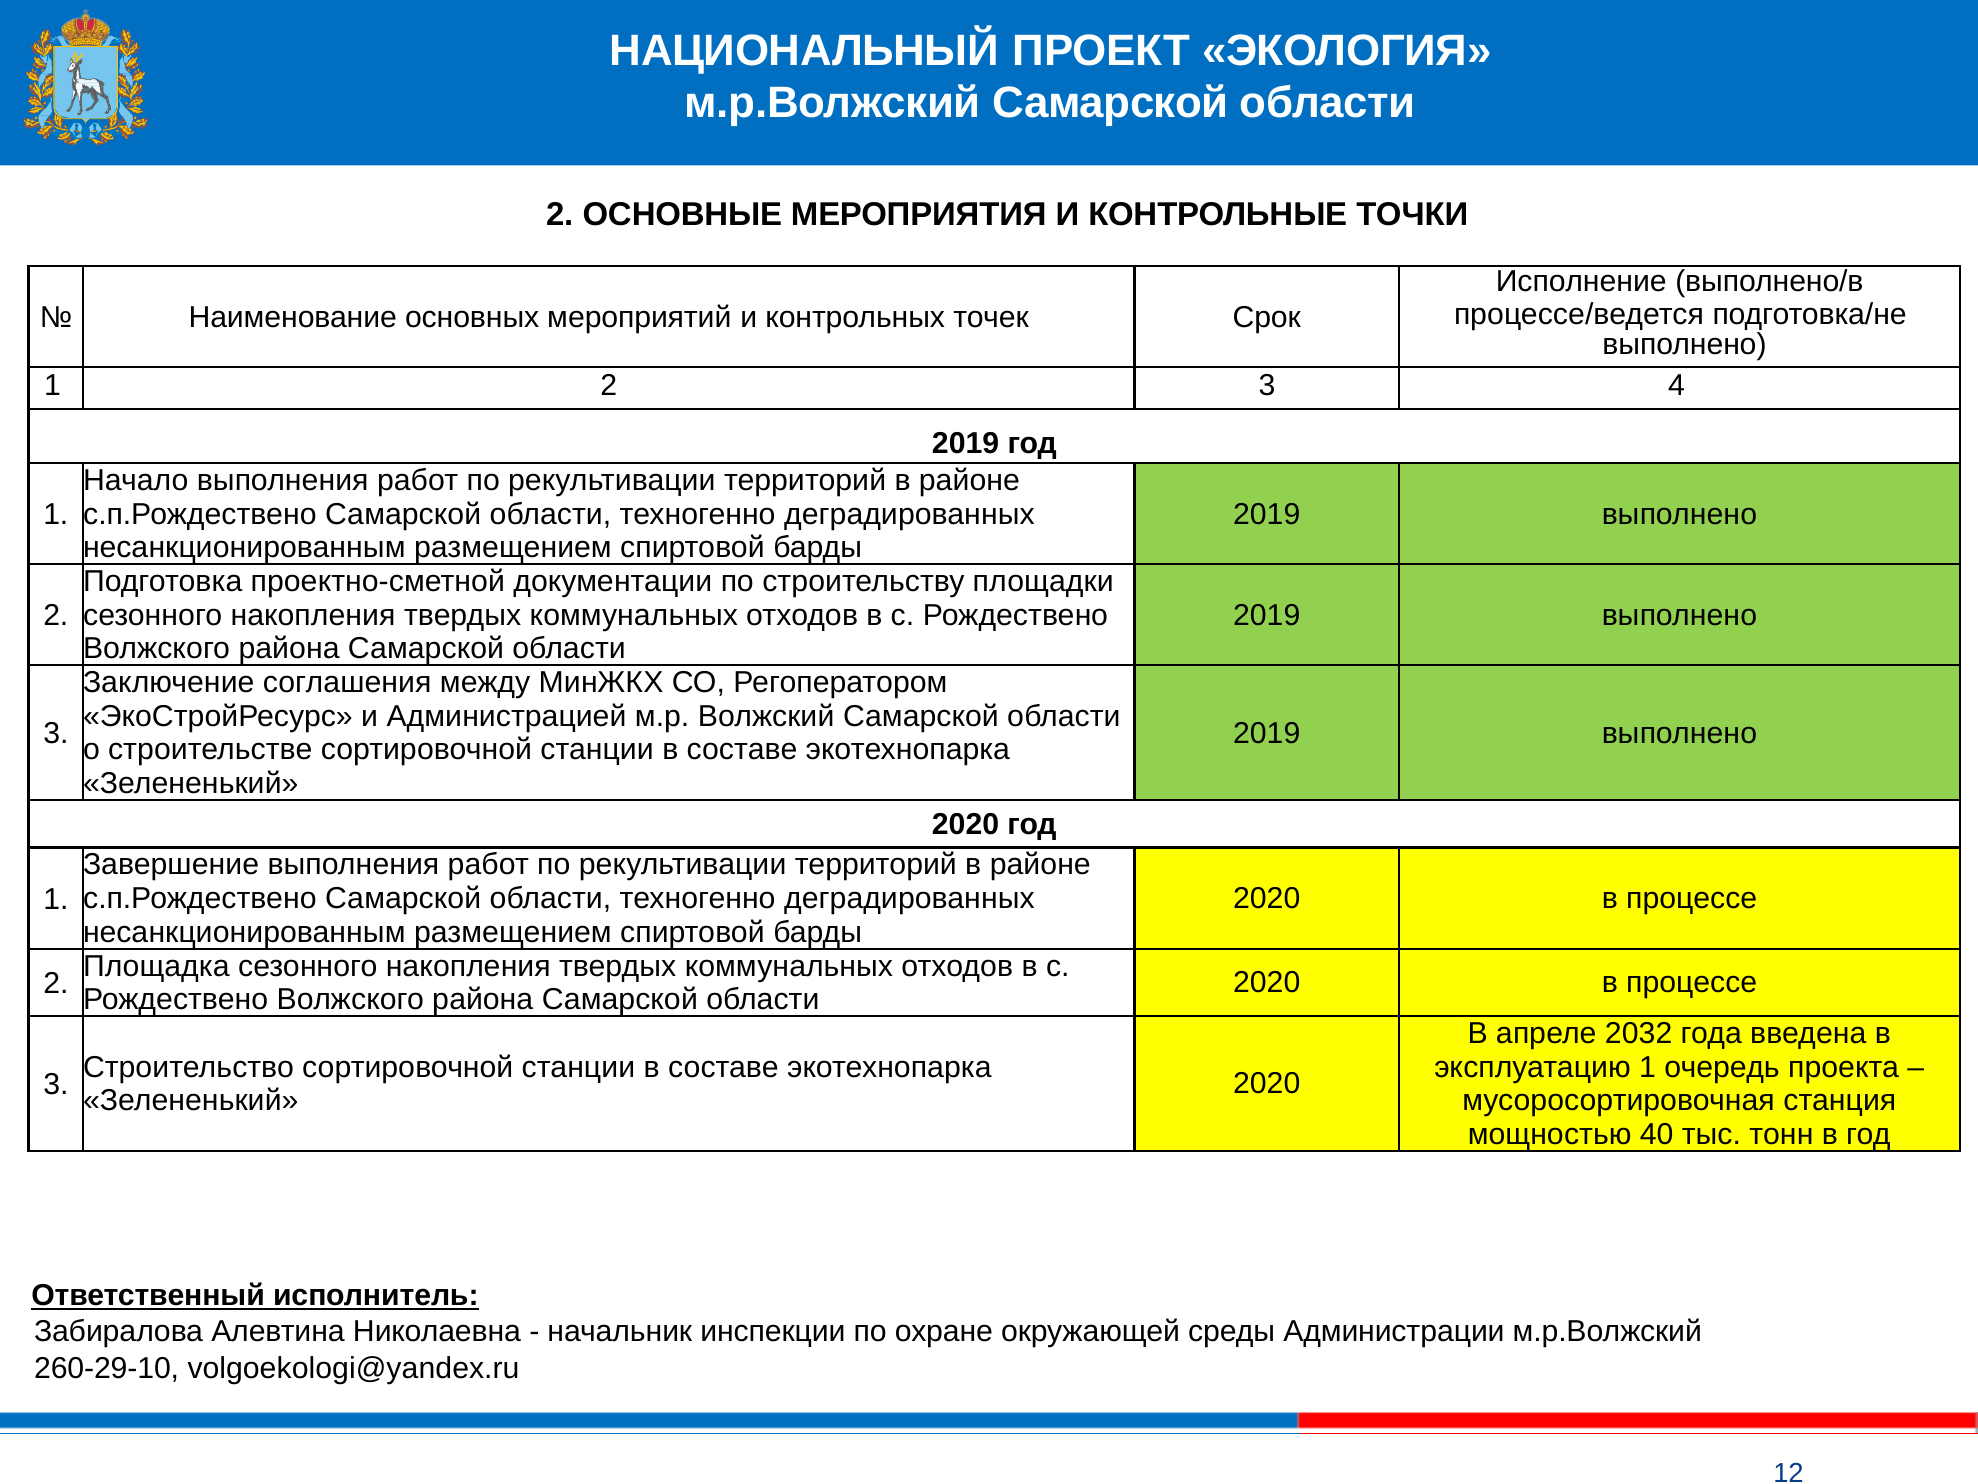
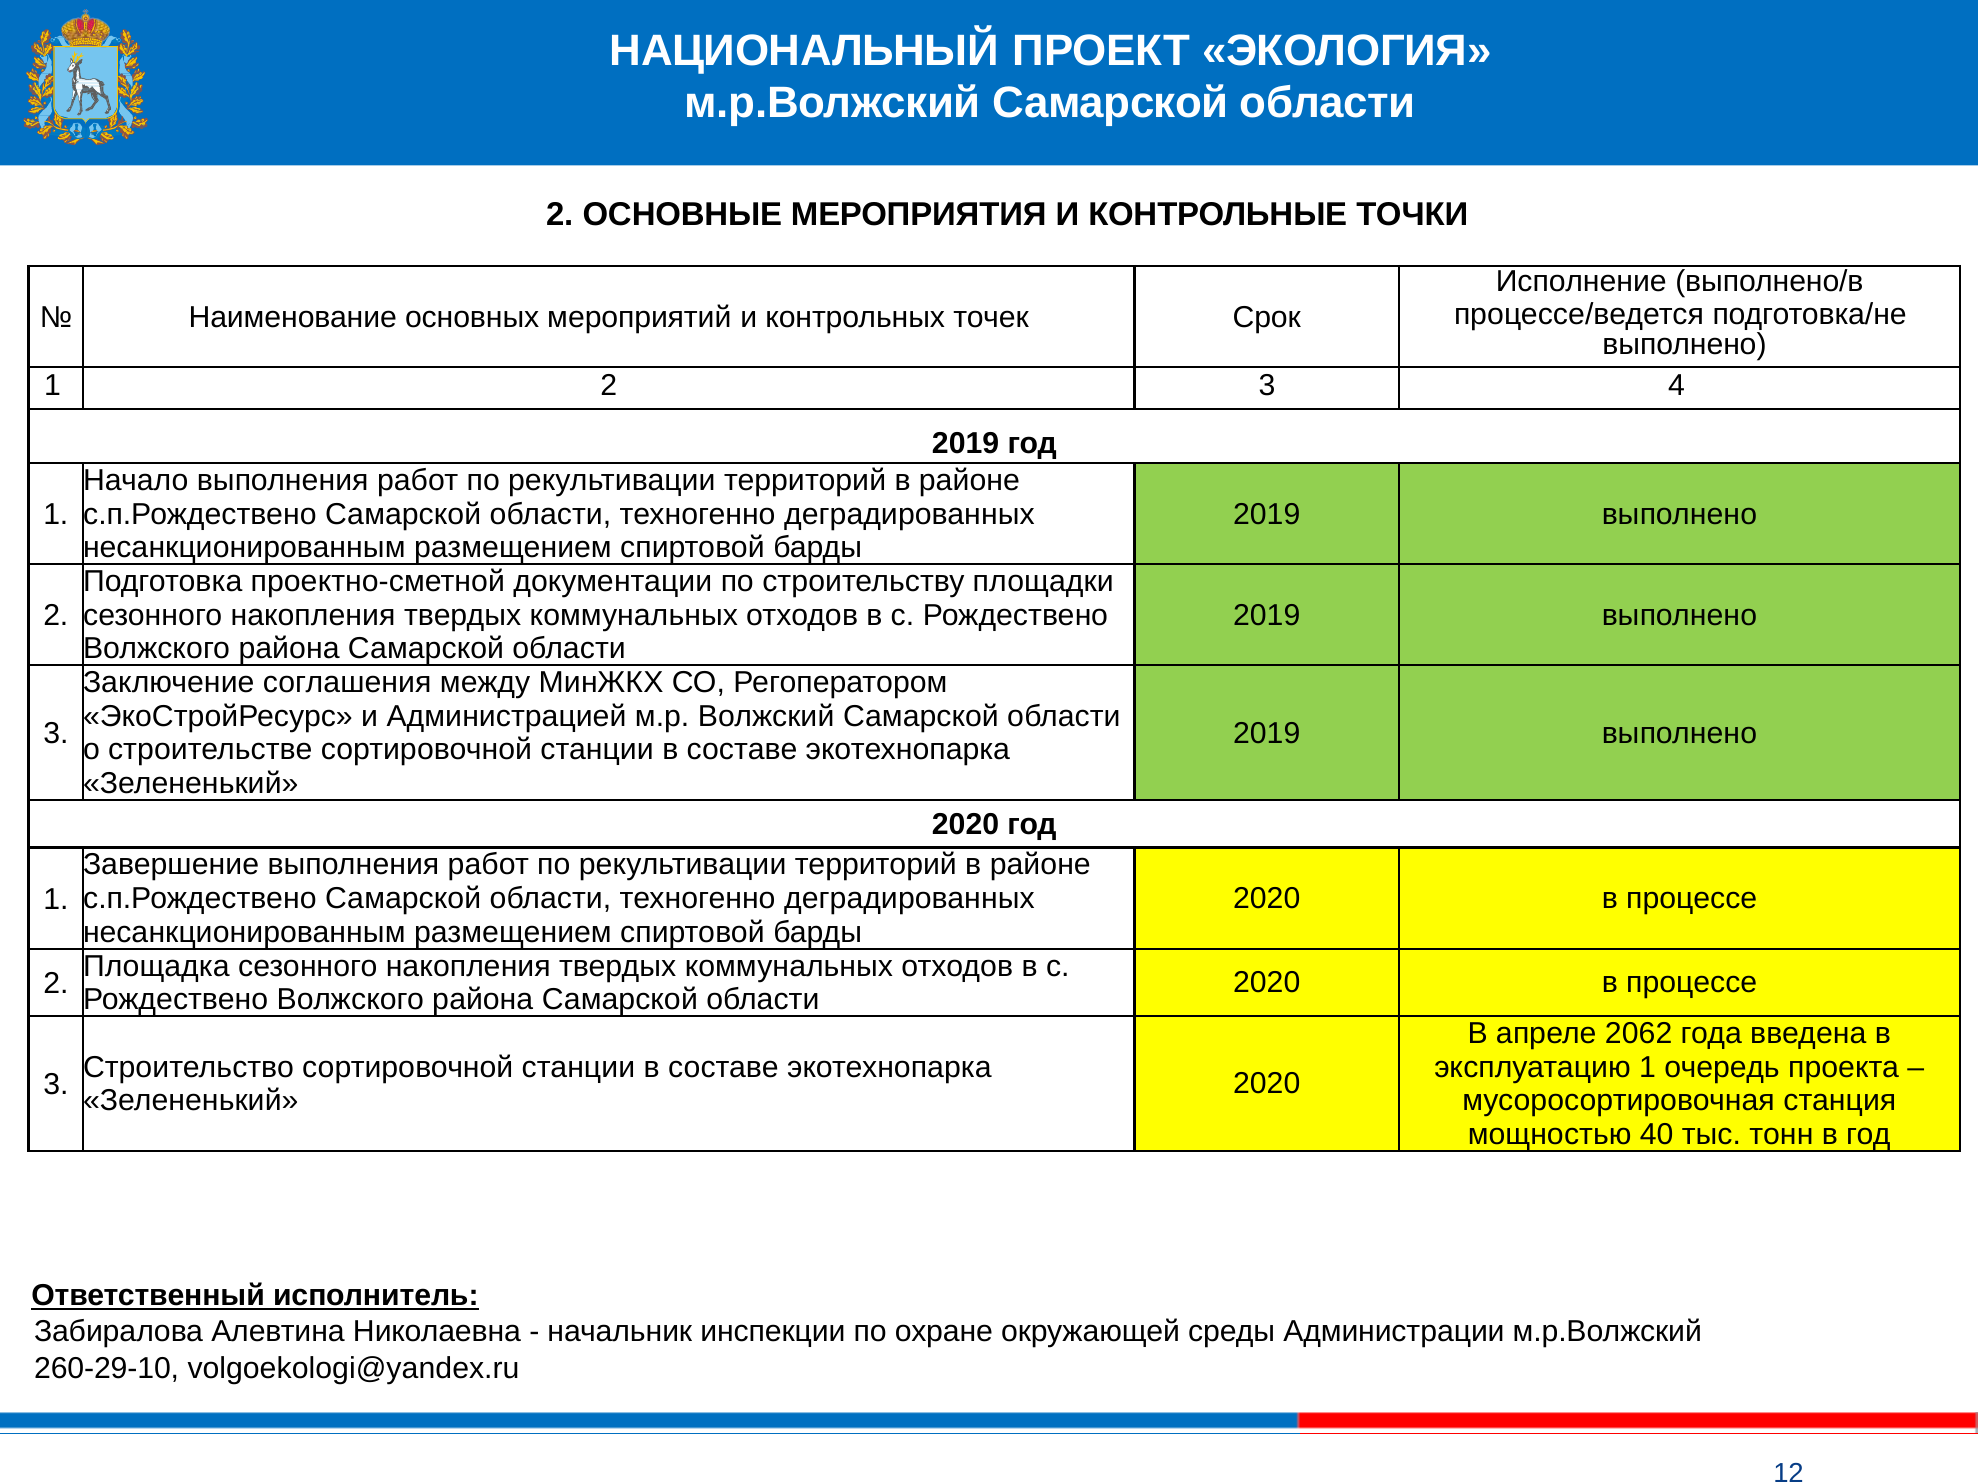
2032: 2032 -> 2062 (1639, 1033)
